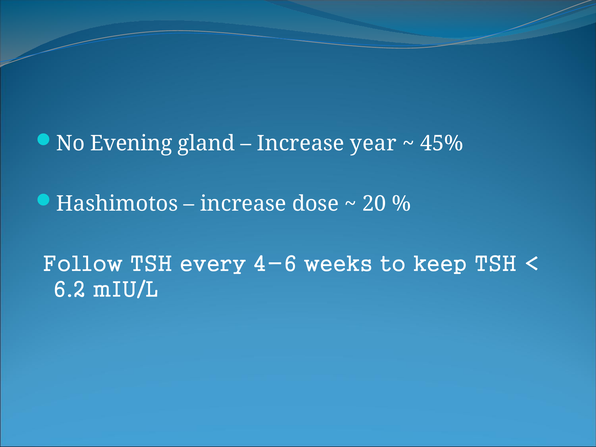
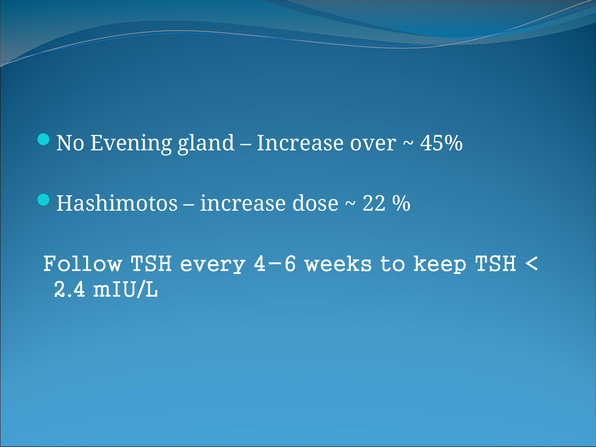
year: year -> over (373, 144)
20: 20 -> 22 (374, 204)
6.2: 6.2 -> 2.4 (70, 290)
